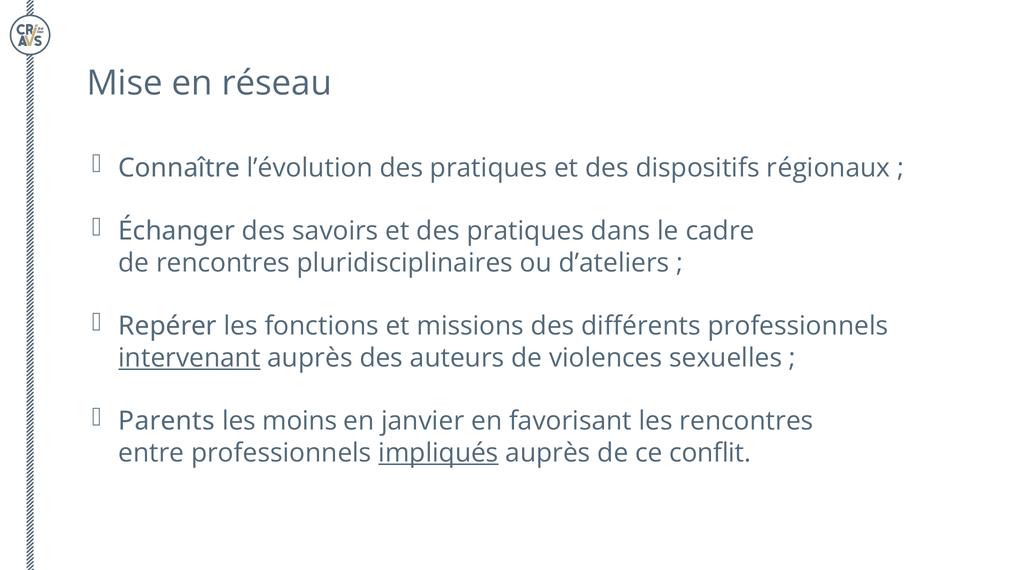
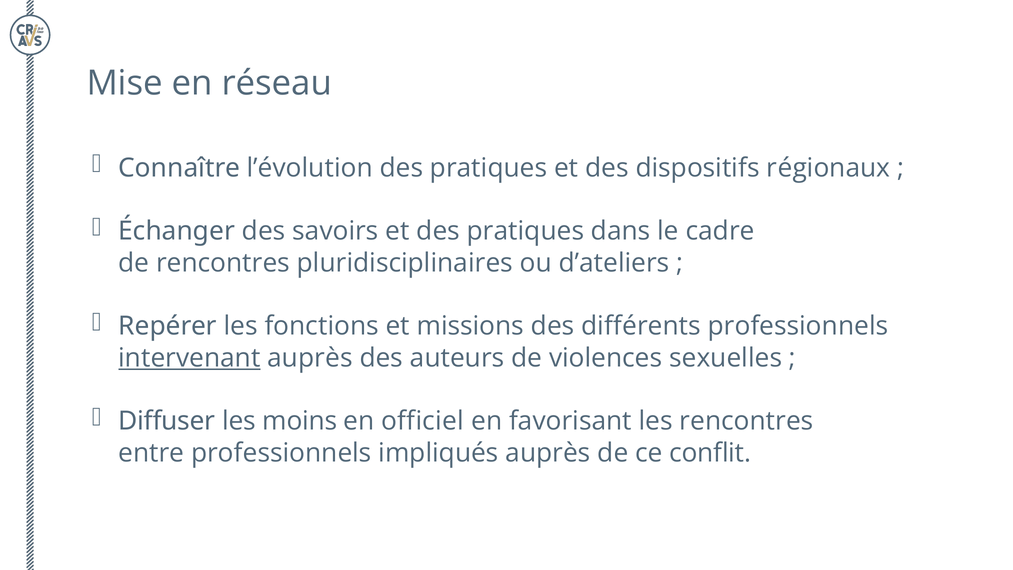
Parents: Parents -> Diffuser (167, 421)
janvier: janvier -> officiel (423, 421)
impliqués underline: present -> none (438, 453)
